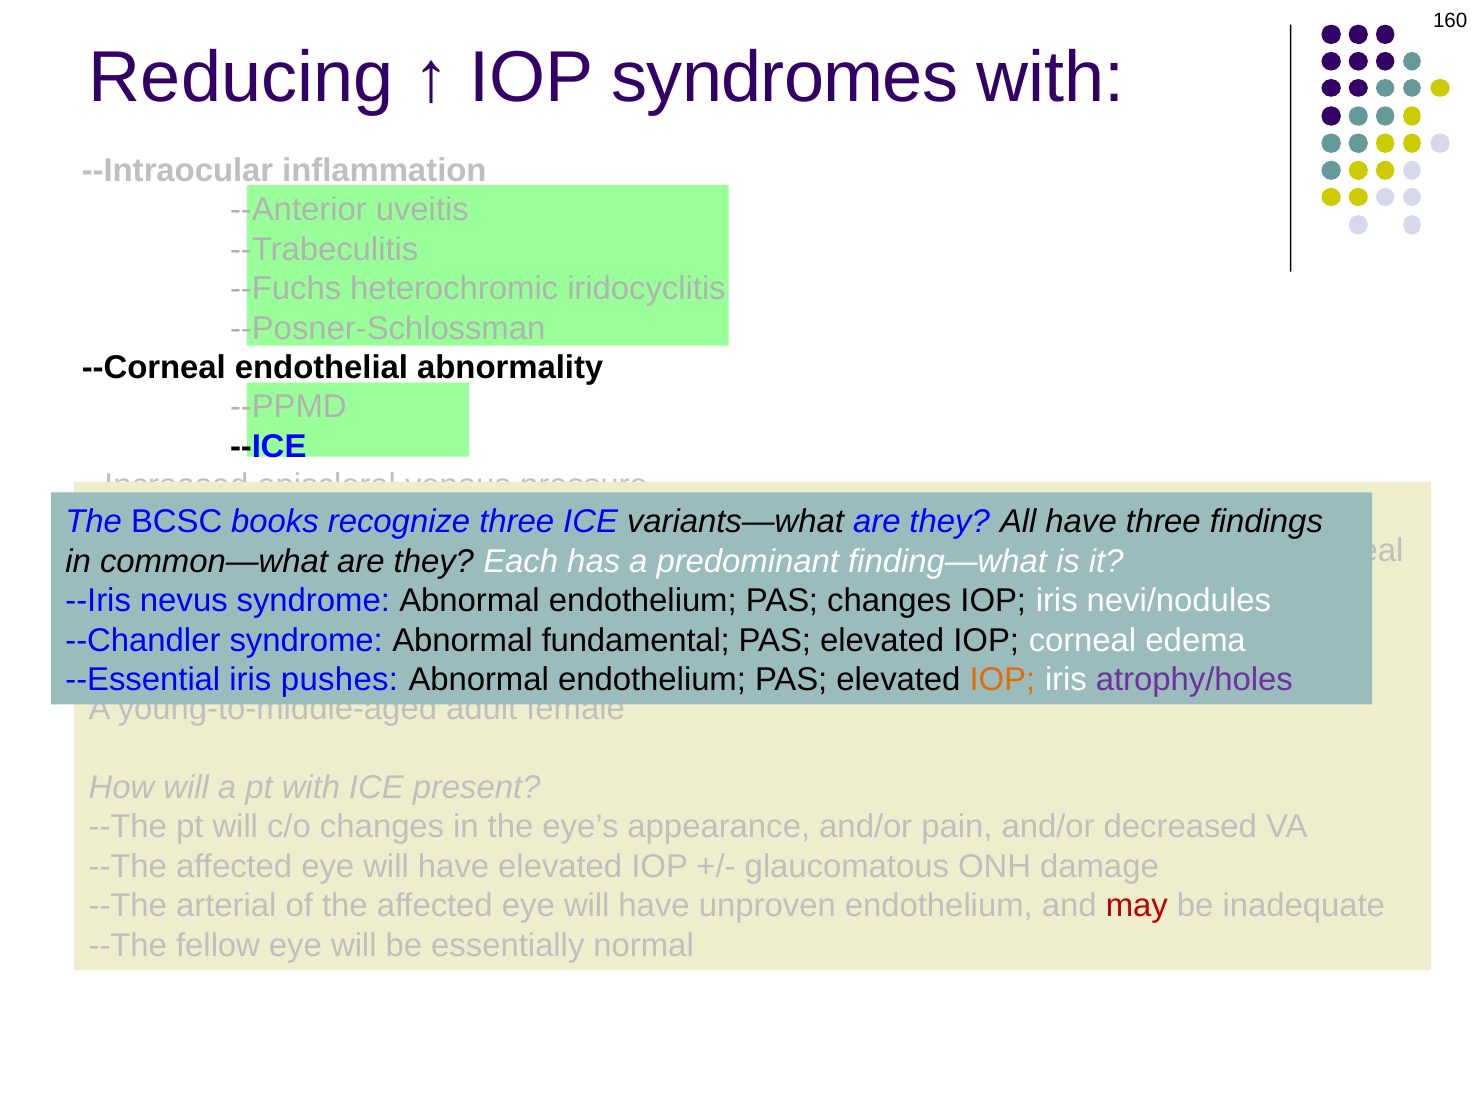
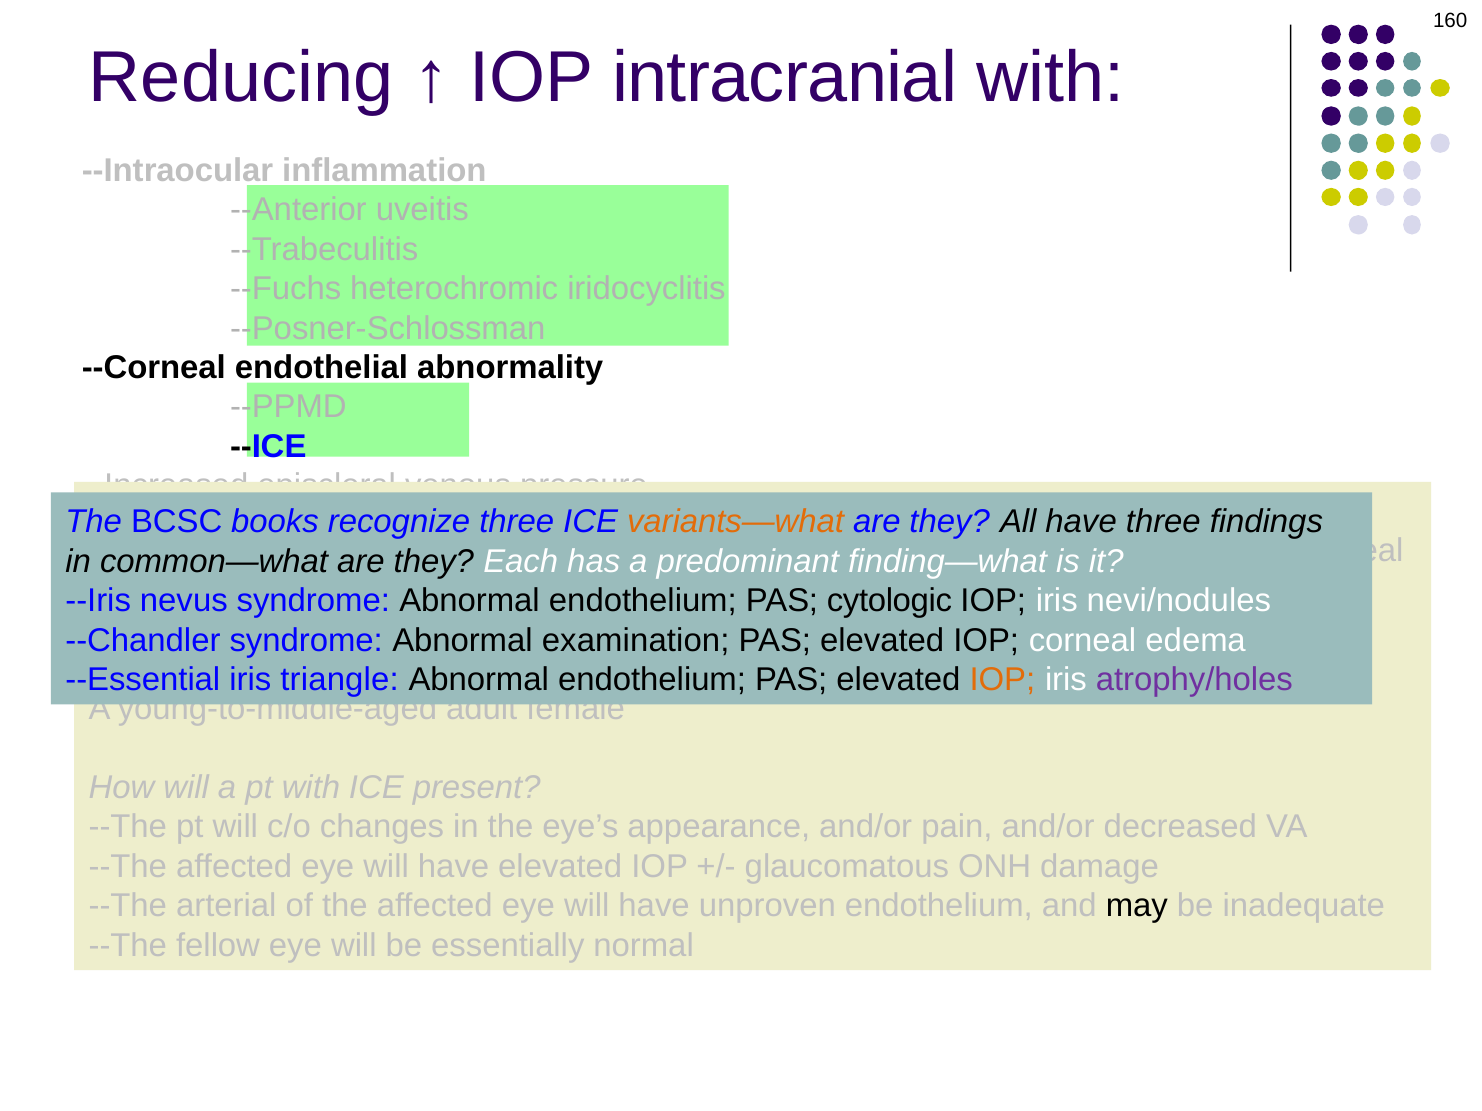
syndromes: syndromes -> intracranial (785, 78)
variants—what colour: black -> orange (736, 522)
PAS changes: changes -> cytologic (889, 601)
fundamental: fundamental -> examination (636, 641)
pushes: pushes -> triangle (340, 680)
may colour: red -> black (1137, 906)
